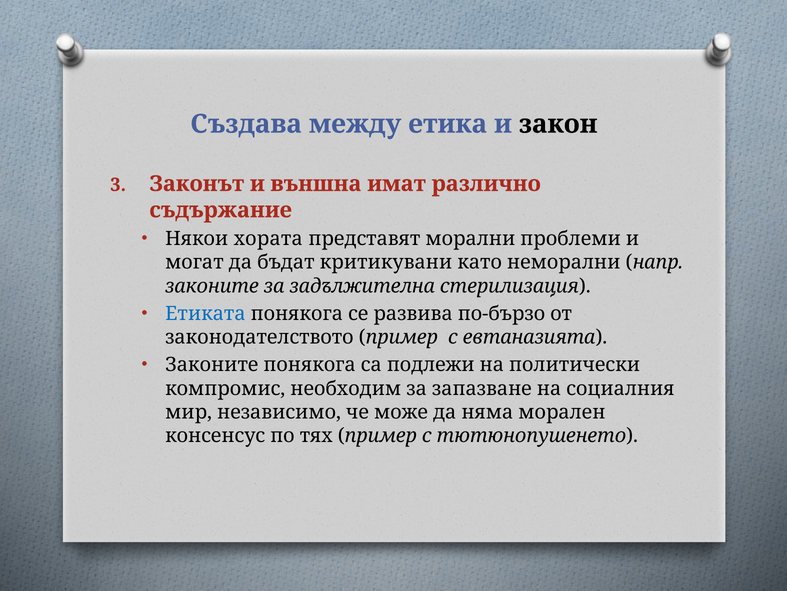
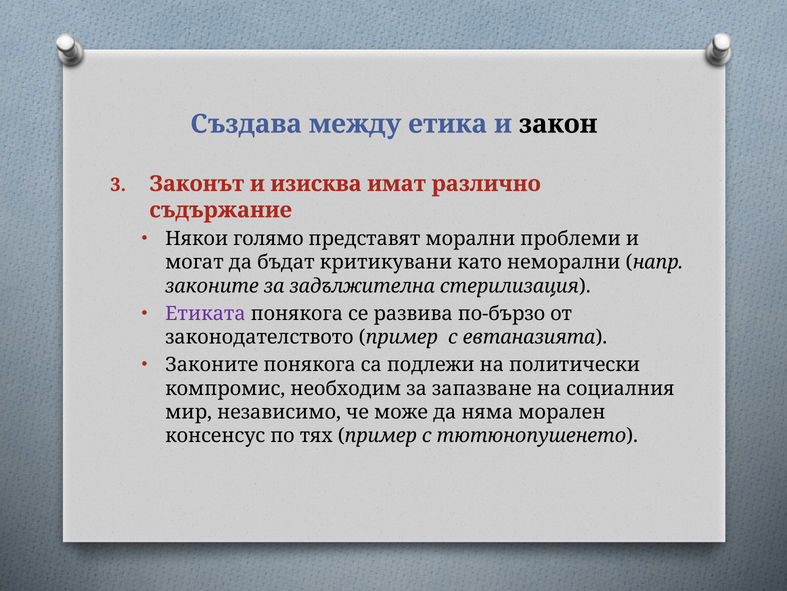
външна: външна -> изисква (316, 184)
хората: хората -> голямо (268, 239)
Етиката colour: blue -> purple (205, 313)
